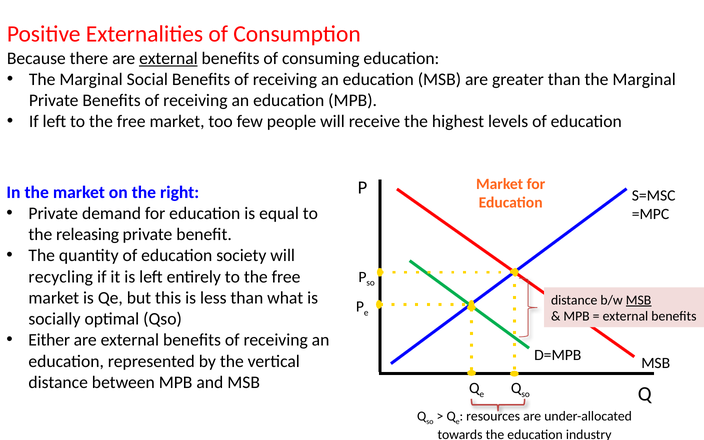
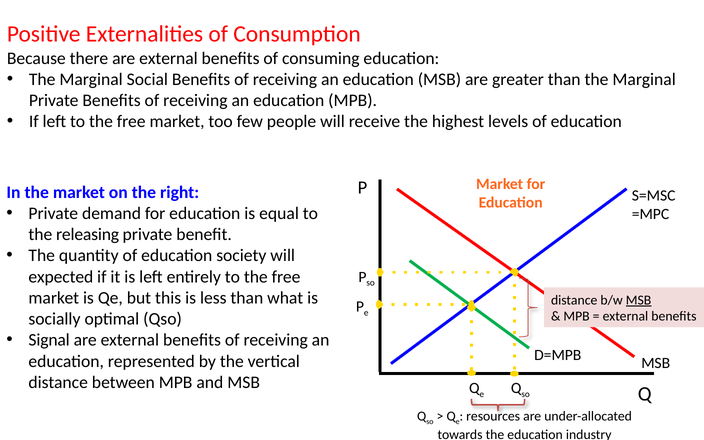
external underline: present -> none (168, 58)
recycling: recycling -> expected (61, 277)
Either: Either -> Signal (49, 340)
